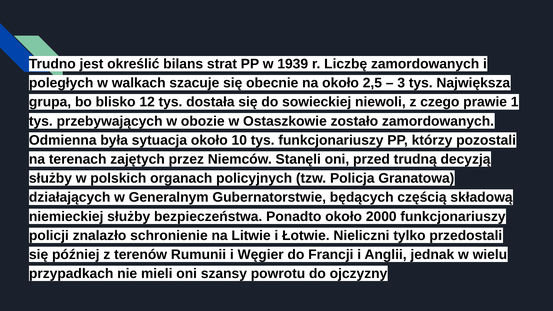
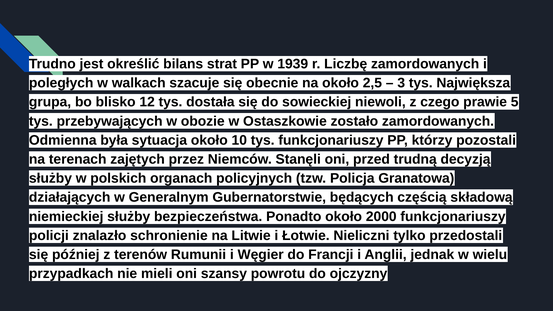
1: 1 -> 5 (515, 102)
